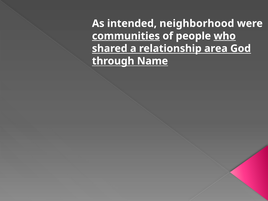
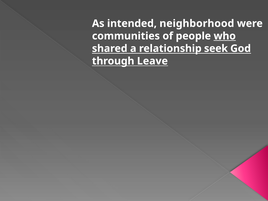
communities underline: present -> none (126, 36)
area: area -> seek (216, 49)
Name: Name -> Leave (152, 61)
